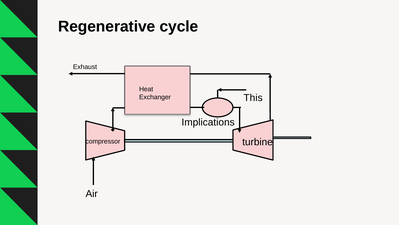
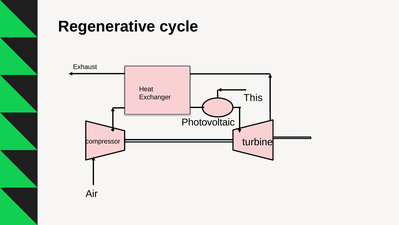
Implications: Implications -> Photovoltaic (208, 122)
